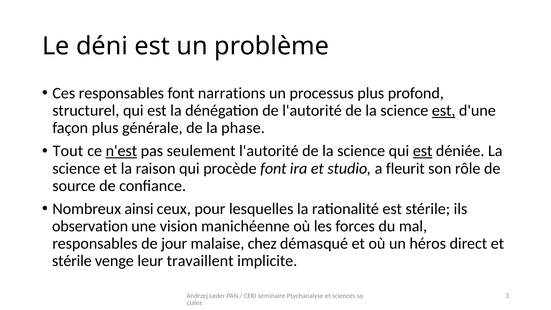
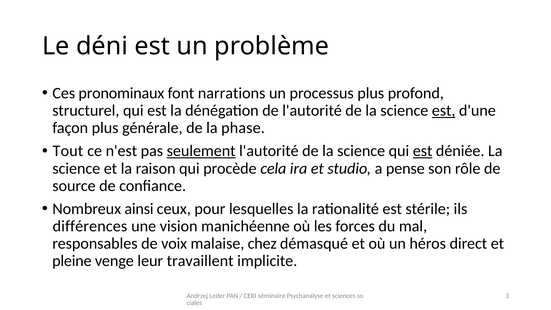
Ces responsables: responsables -> pronominaux (121, 93)
n'est underline: present -> none (121, 151)
seulement underline: none -> present (201, 151)
procède font: font -> cela (273, 168)
fleurit: fleurit -> pense (405, 168)
observation: observation -> différences (90, 226)
jour: jour -> voix (174, 244)
stérile: stérile -> pleine (72, 261)
